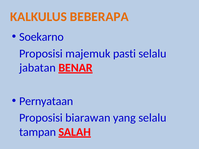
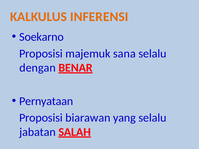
BEBERAPA: BEBERAPA -> INFERENSI (99, 17)
pasti: pasti -> sana (124, 54)
jabatan: jabatan -> dengan (38, 68)
tampan: tampan -> jabatan (38, 132)
